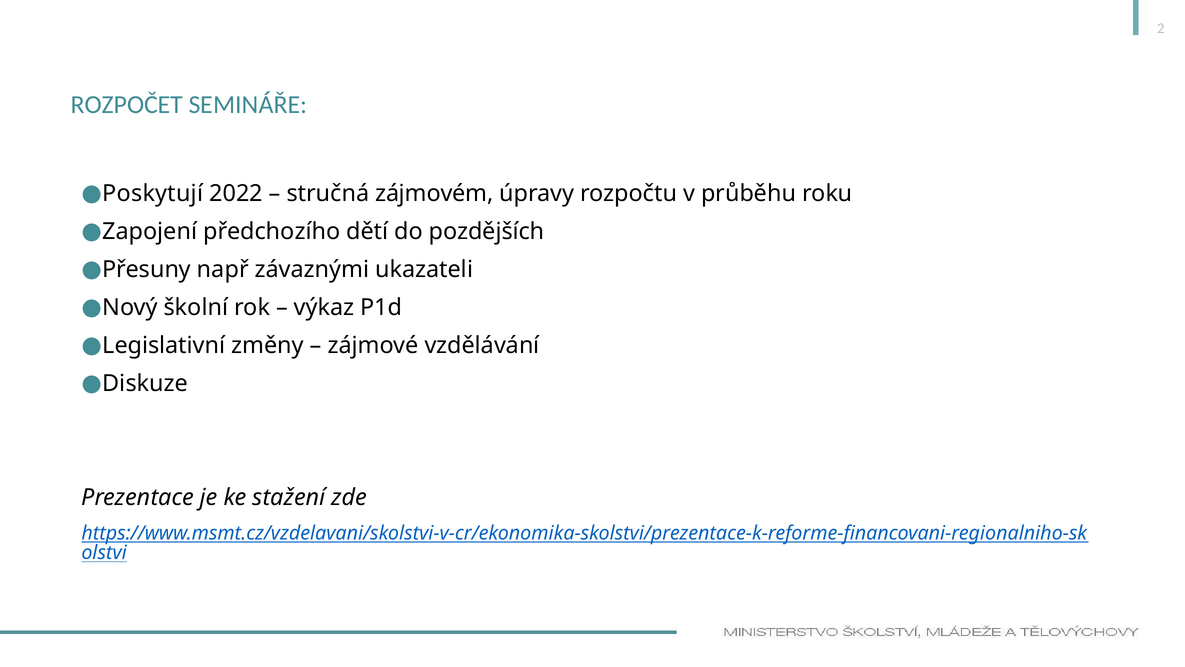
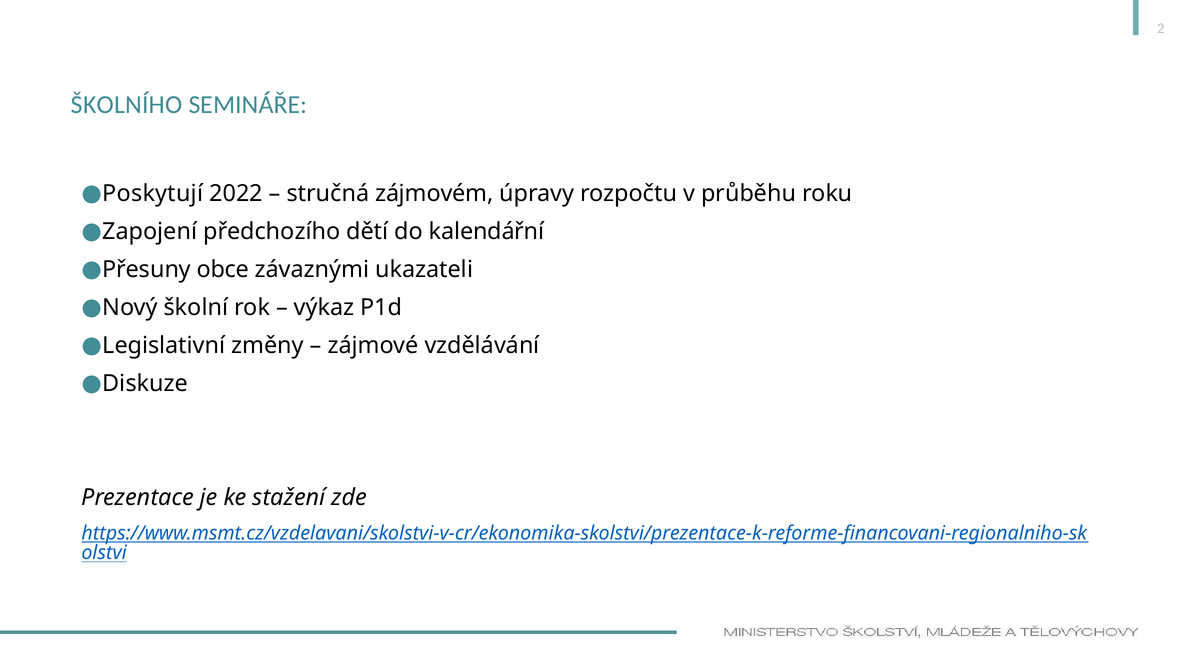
ROZPOČET: ROZPOČET -> ŠKOLNÍHO (127, 105)
pozdějších: pozdějších -> kalendářní (487, 231)
např: např -> obce (223, 269)
